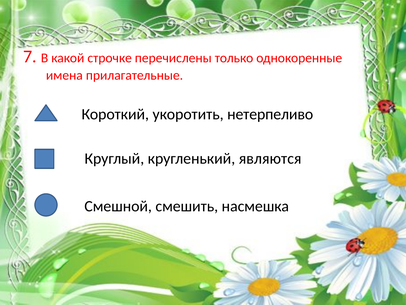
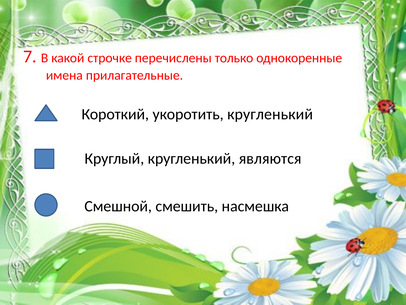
укоротить нетерпеливо: нетерпеливо -> кругленький (270, 114)
